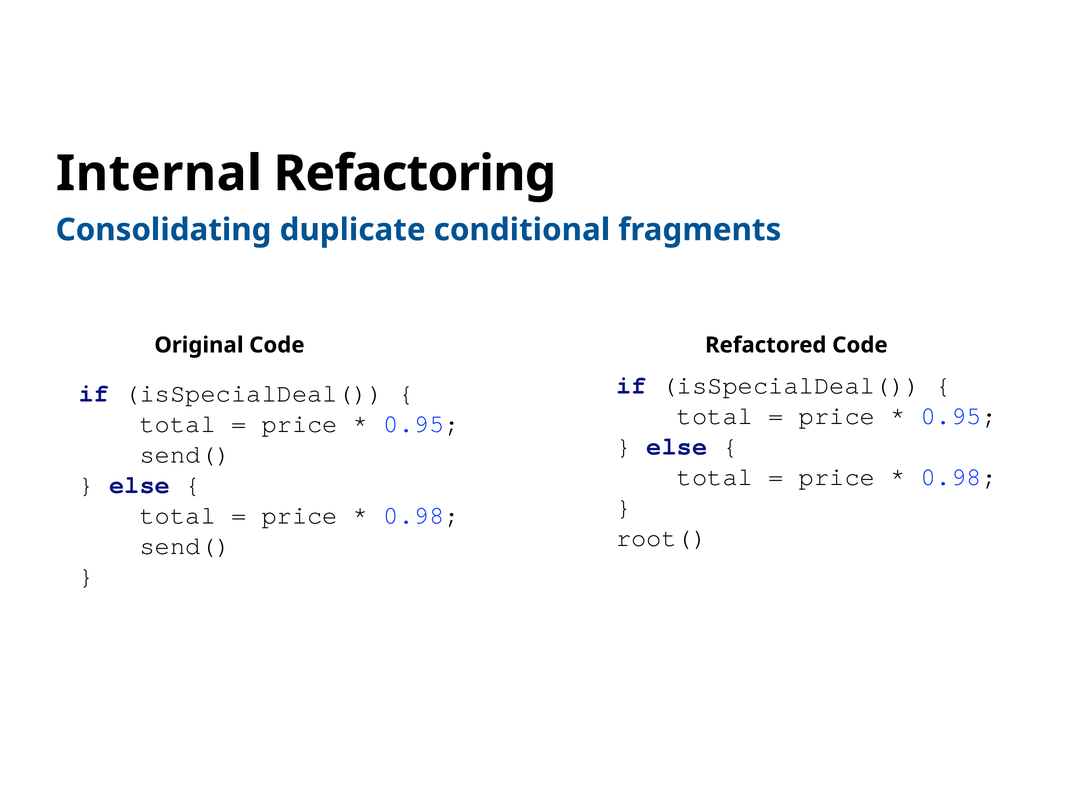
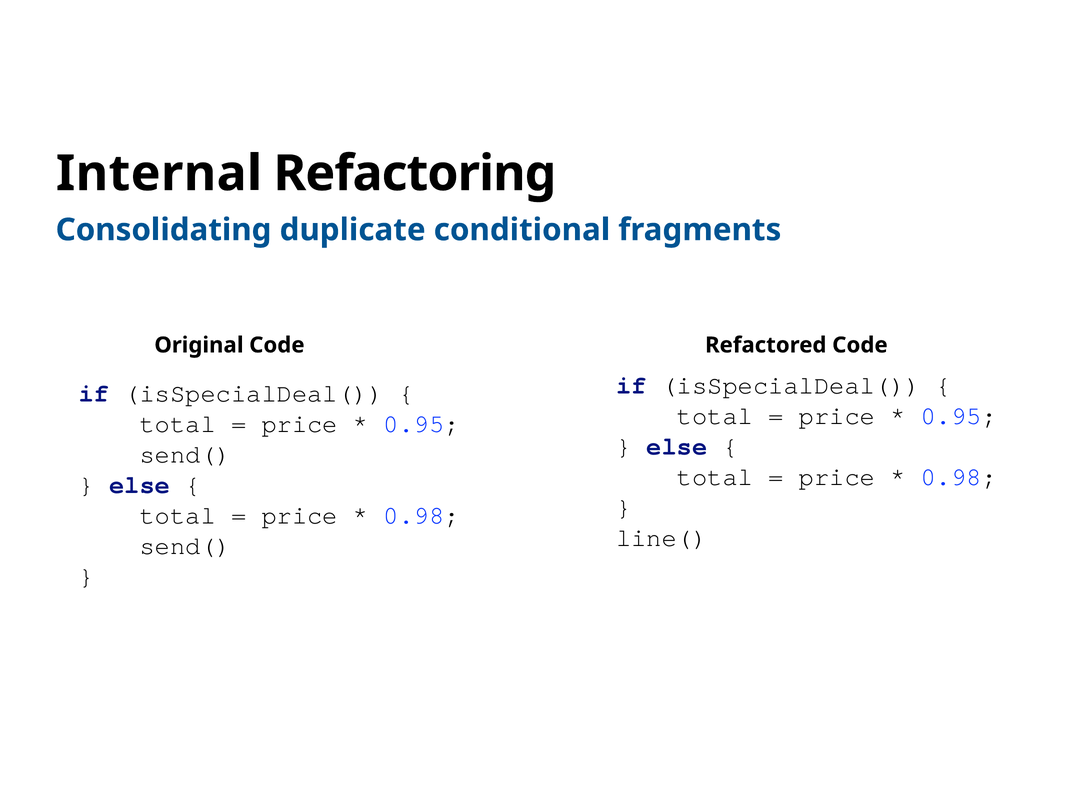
root(: root( -> line( (662, 538)
